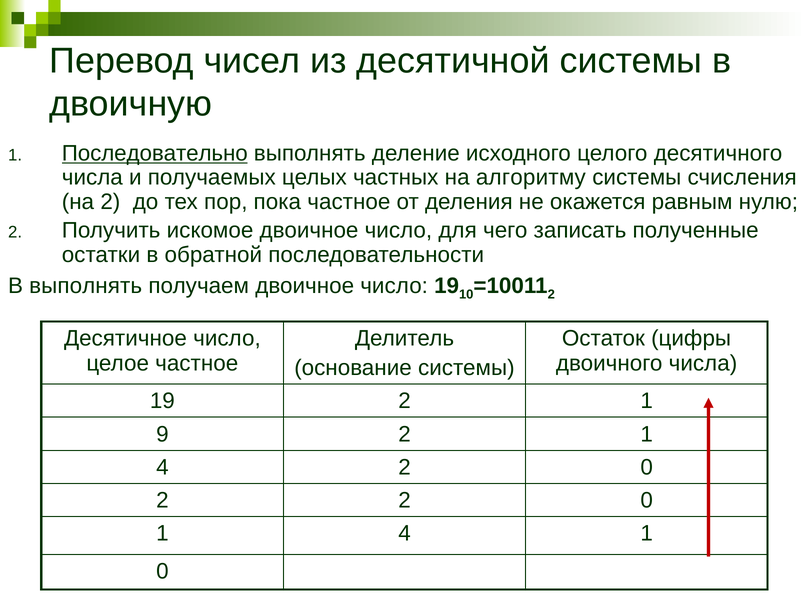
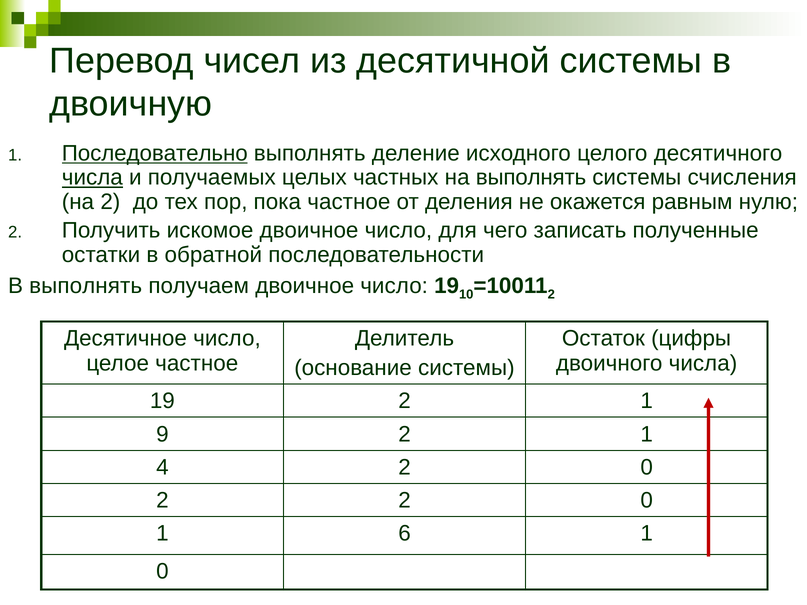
числа underline: none -> present (92, 178)
на алгоритму: алгоритму -> выполнять (531, 178)
4: 4 -> 6 (405, 534)
